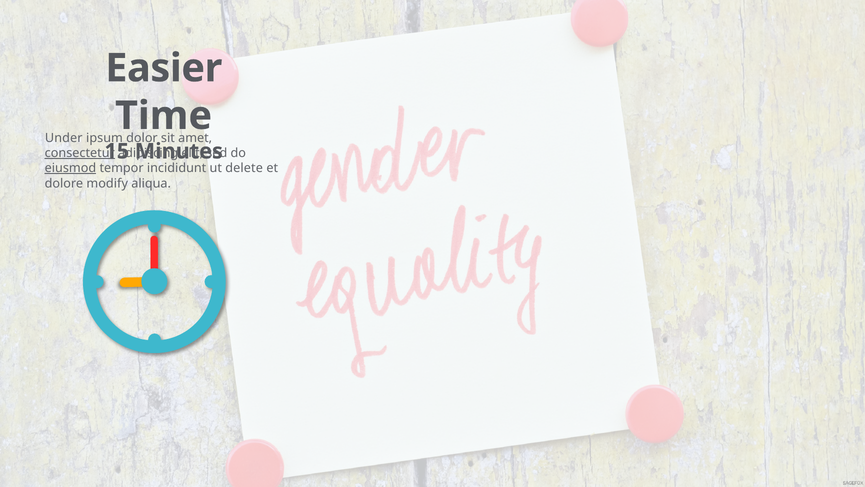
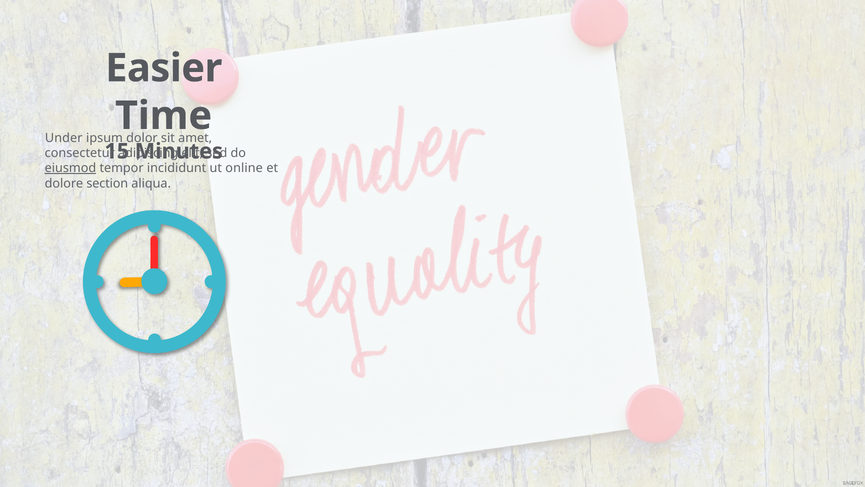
consectetur underline: present -> none (80, 153)
delete: delete -> online (244, 168)
modify: modify -> section (107, 183)
